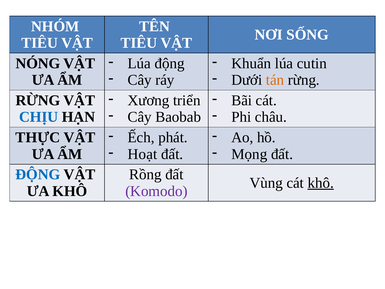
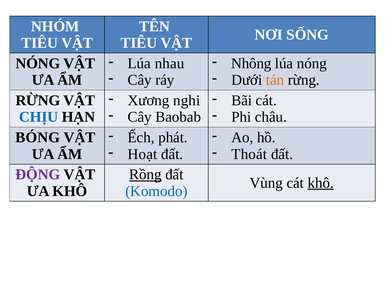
Lúa động: động -> nhau (170, 63)
Khuẩn: Khuẩn -> Nhông (251, 63)
lúa cutin: cutin -> nóng (312, 63)
triển: triển -> nghi (187, 100)
THỰC: THỰC -> BÓNG (38, 137)
Mọng: Mọng -> Thoát (249, 154)
ĐỘNG colour: blue -> purple (38, 174)
Rồng underline: none -> present (145, 174)
Komodo colour: purple -> blue (156, 191)
